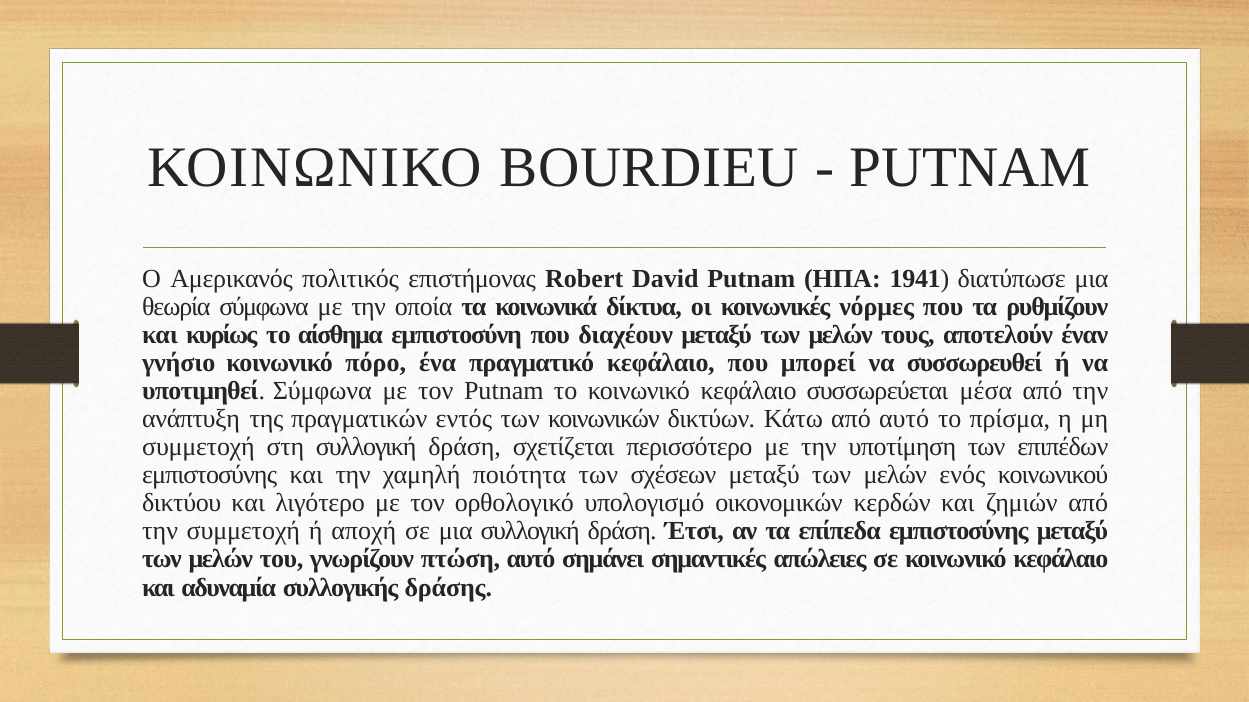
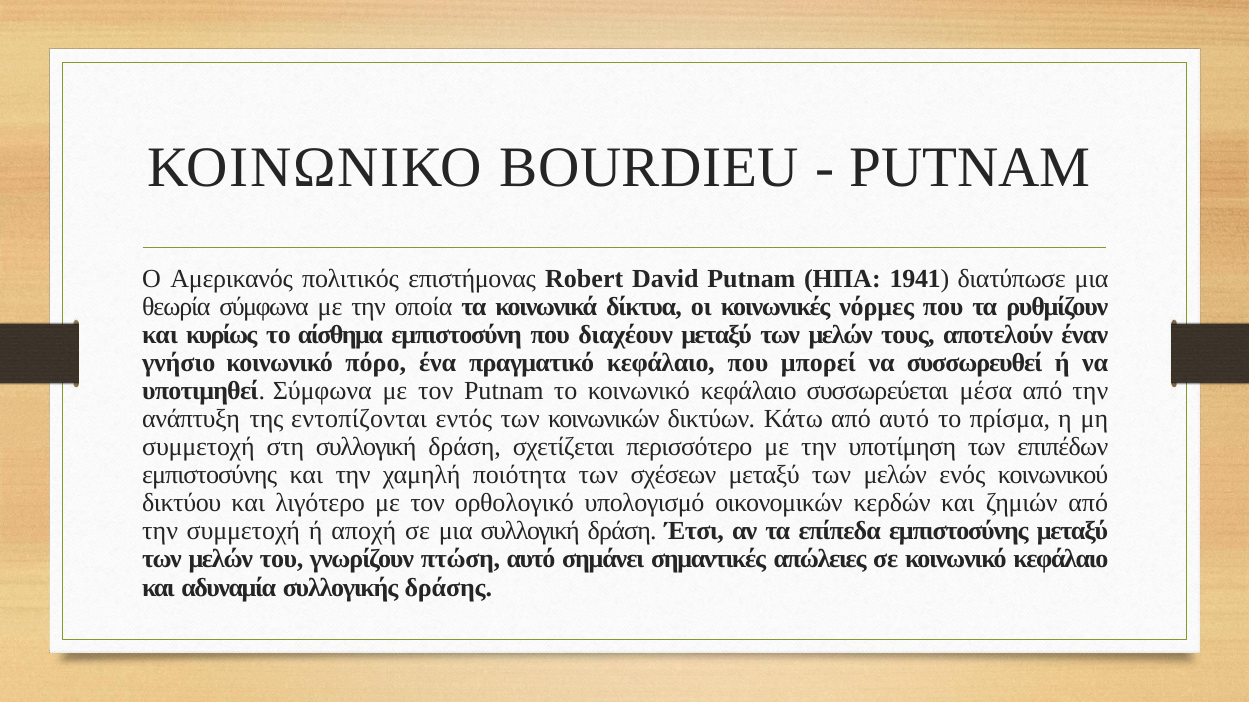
πραγματικών: πραγματικών -> εντοπίζονται (359, 419)
